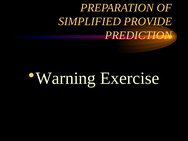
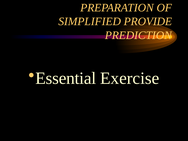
Warning: Warning -> Essential (66, 78)
